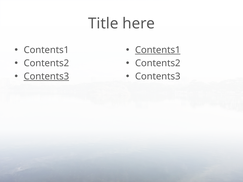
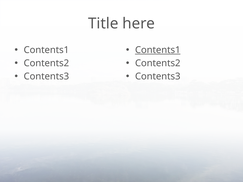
Contents3 underline: present -> none (46, 77)
